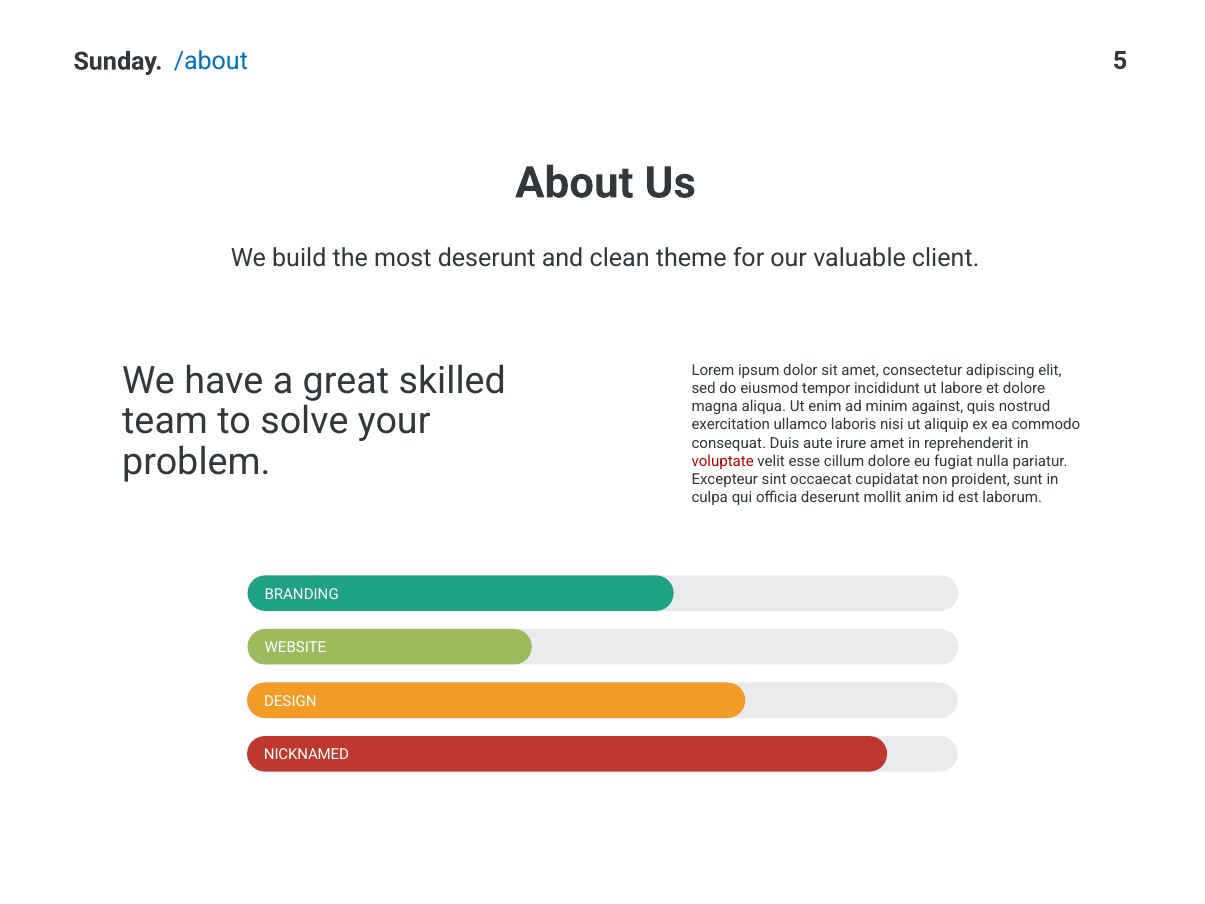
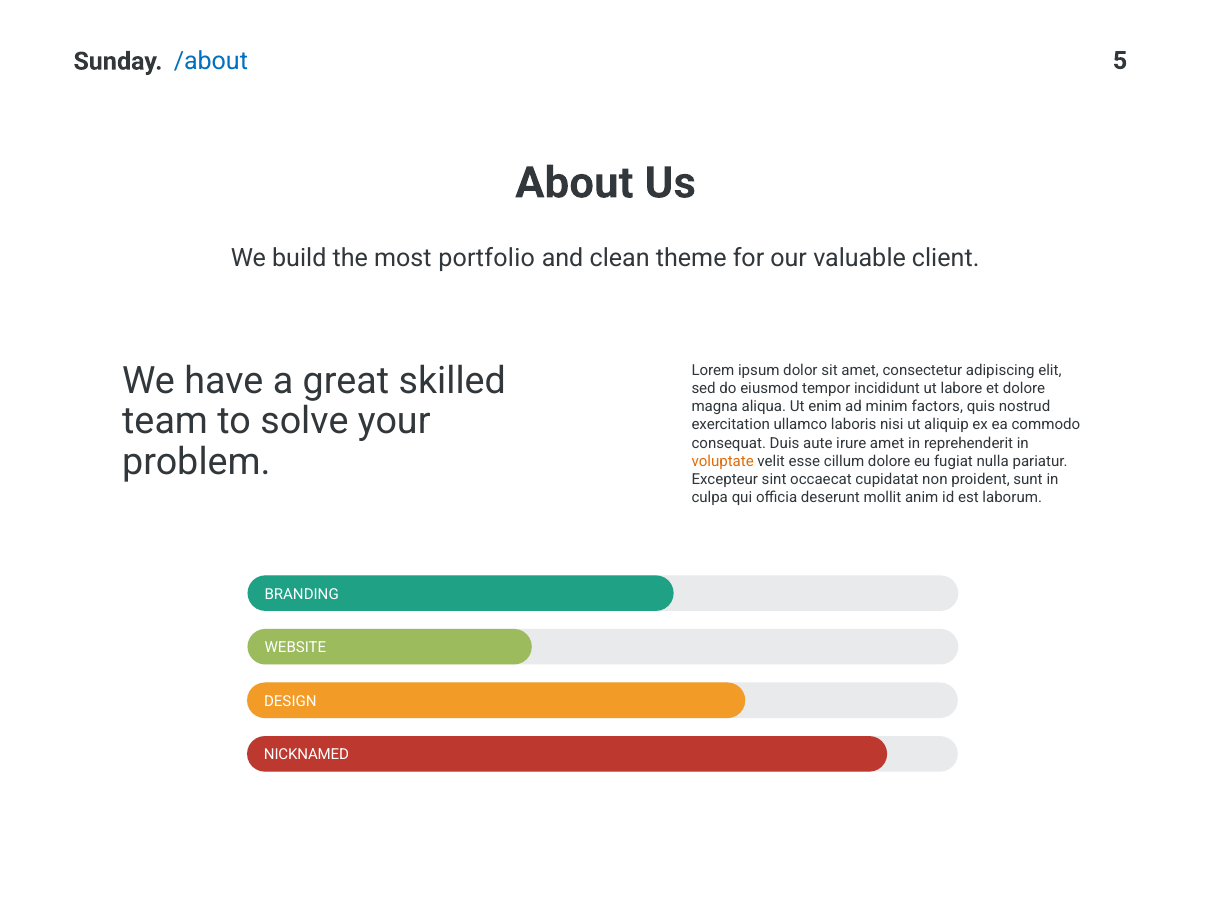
most deserunt: deserunt -> portfolio (487, 258)
against: against -> factors (937, 407)
voluptate colour: red -> orange (723, 461)
